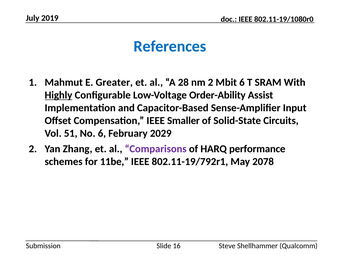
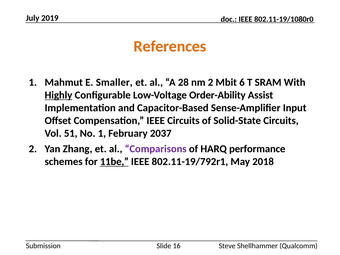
References colour: blue -> orange (170, 46)
Greater: Greater -> Smaller (114, 82)
IEEE Smaller: Smaller -> Circuits (183, 121)
No 6: 6 -> 1 (102, 133)
2029: 2029 -> 2037 (161, 133)
11be underline: none -> present (114, 162)
2078: 2078 -> 2018 (263, 162)
